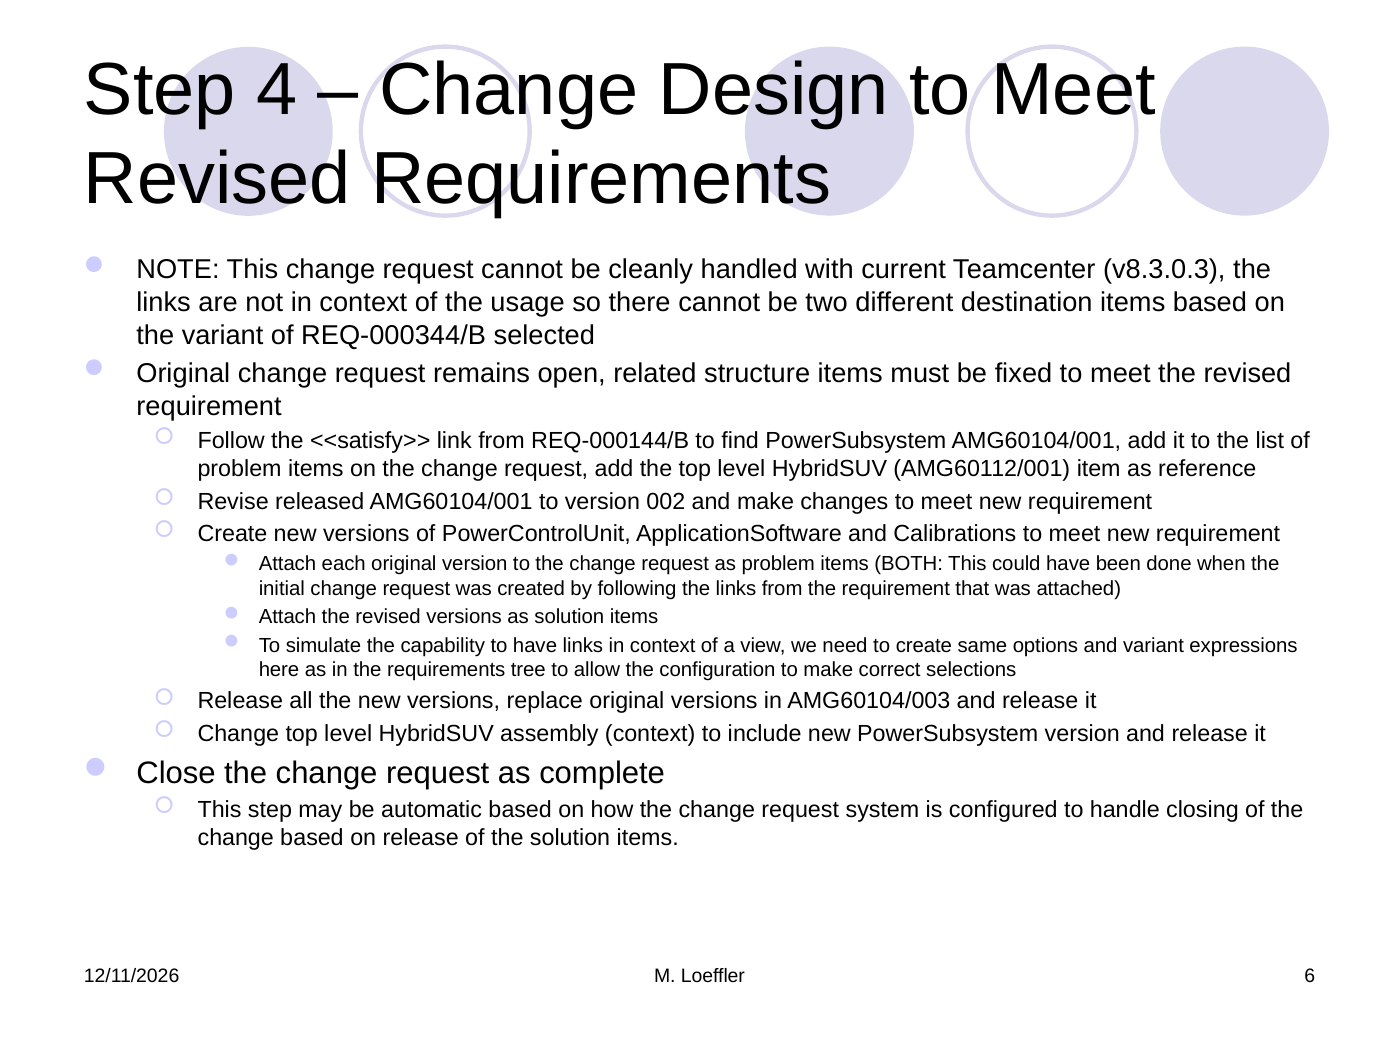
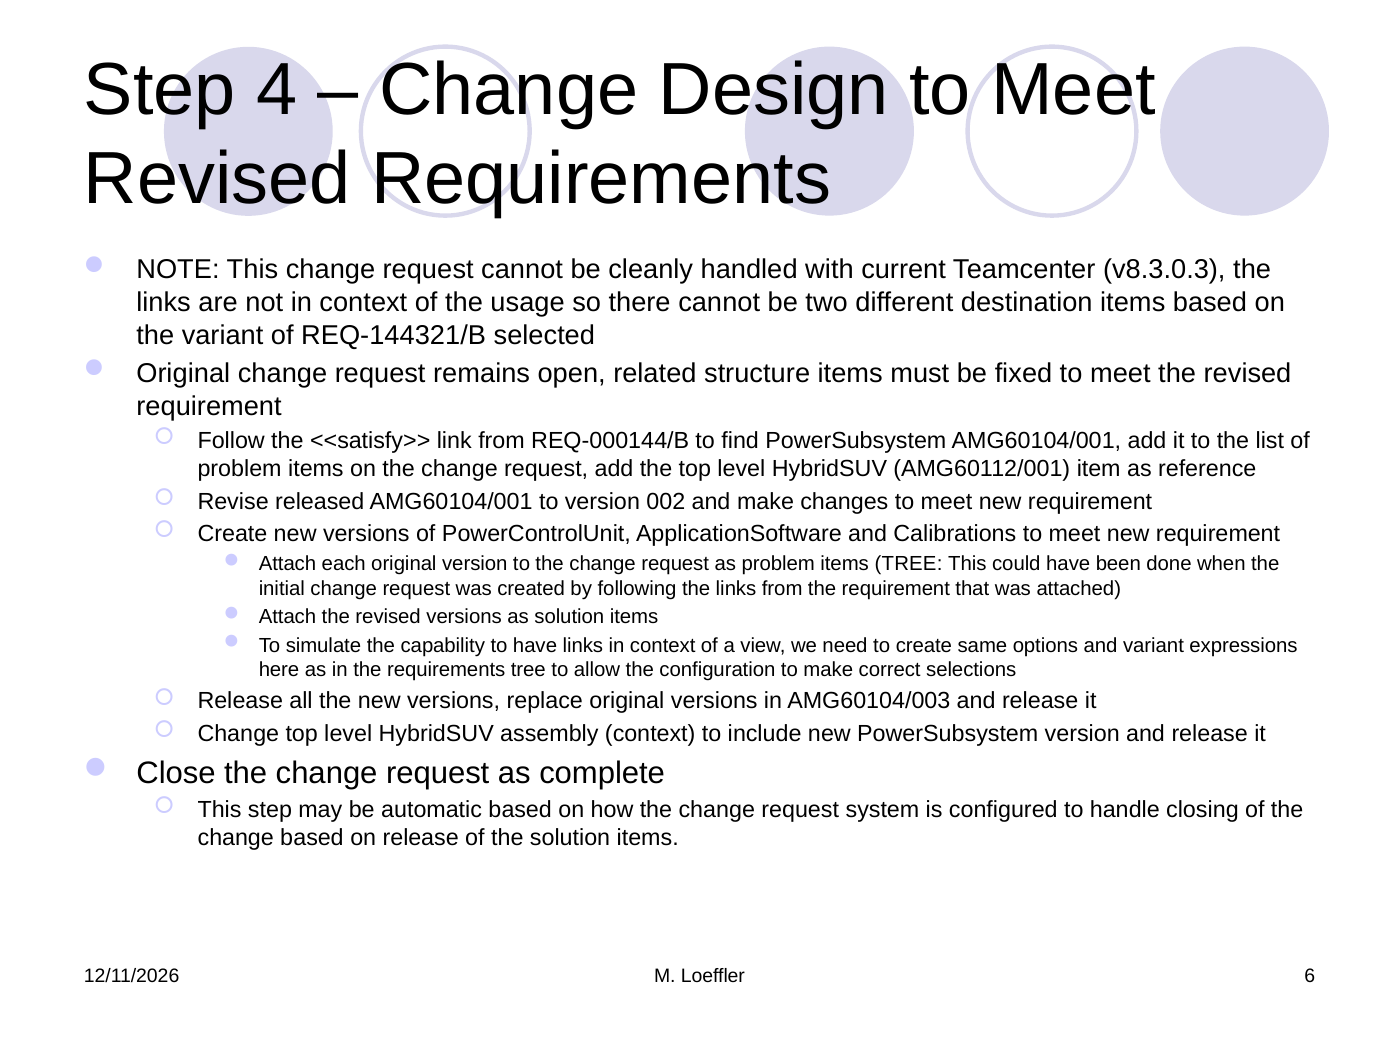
REQ-000344/B: REQ-000344/B -> REQ-144321/B (394, 335)
items BOTH: BOTH -> TREE (909, 564)
